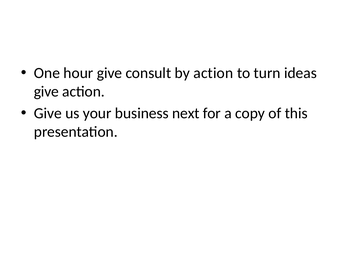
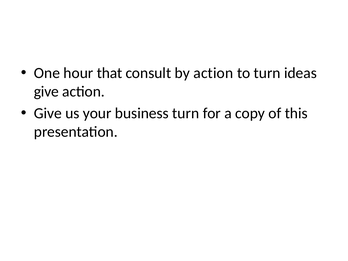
hour give: give -> that (110, 73)
business next: next -> turn (186, 113)
